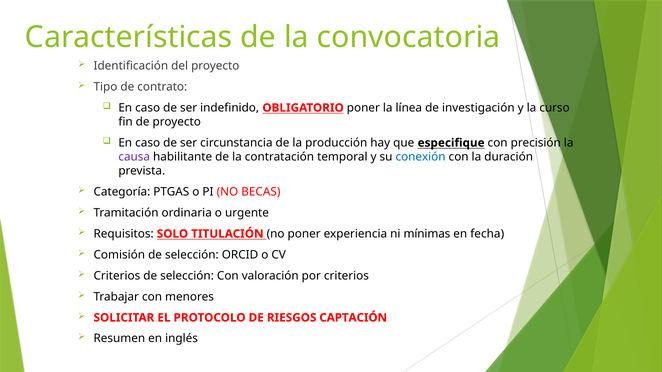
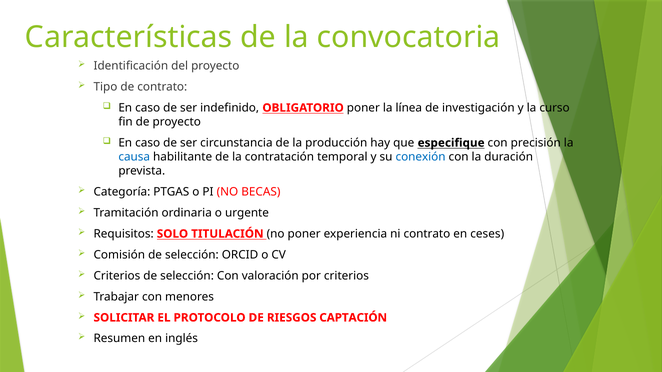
causa colour: purple -> blue (134, 157)
ni mínimas: mínimas -> contrato (427, 234)
fecha: fecha -> ceses (487, 234)
